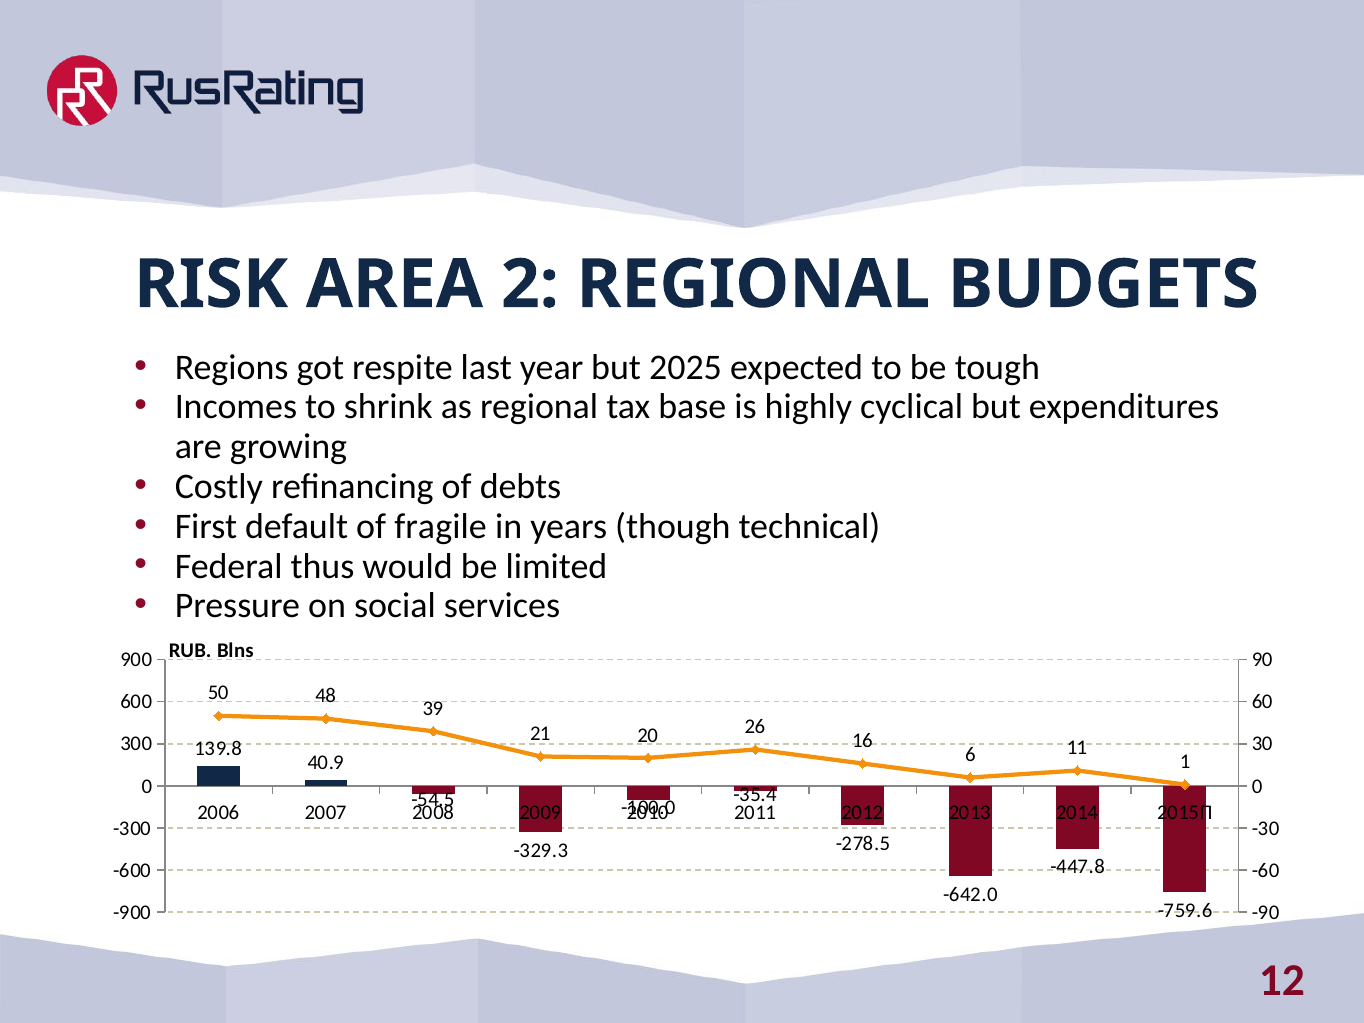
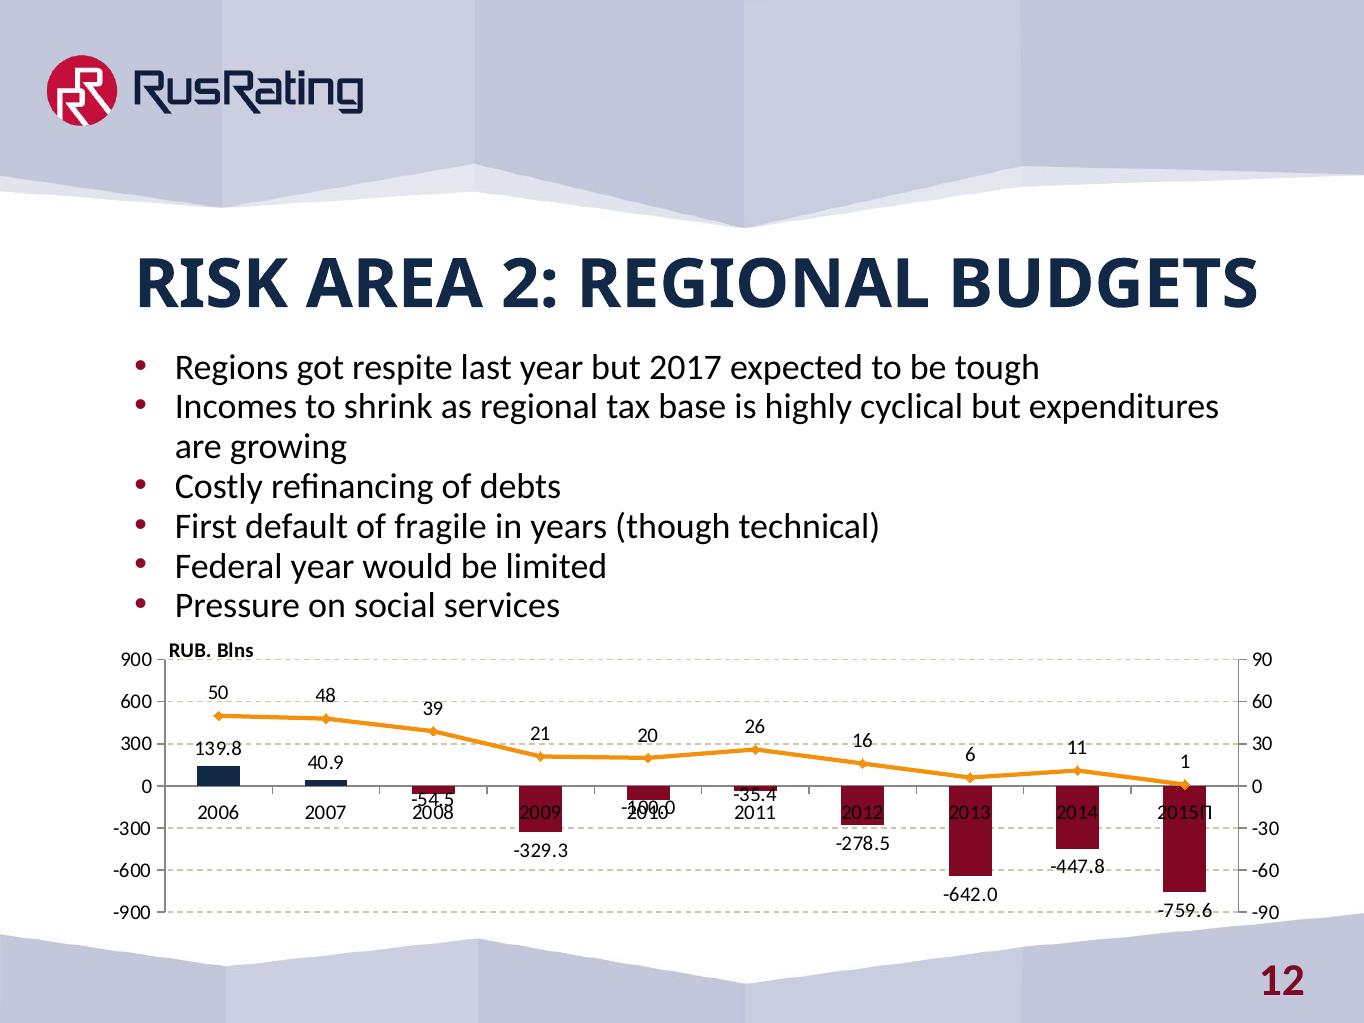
2025: 2025 -> 2017 (686, 367)
Federal thus: thus -> year (322, 566)
